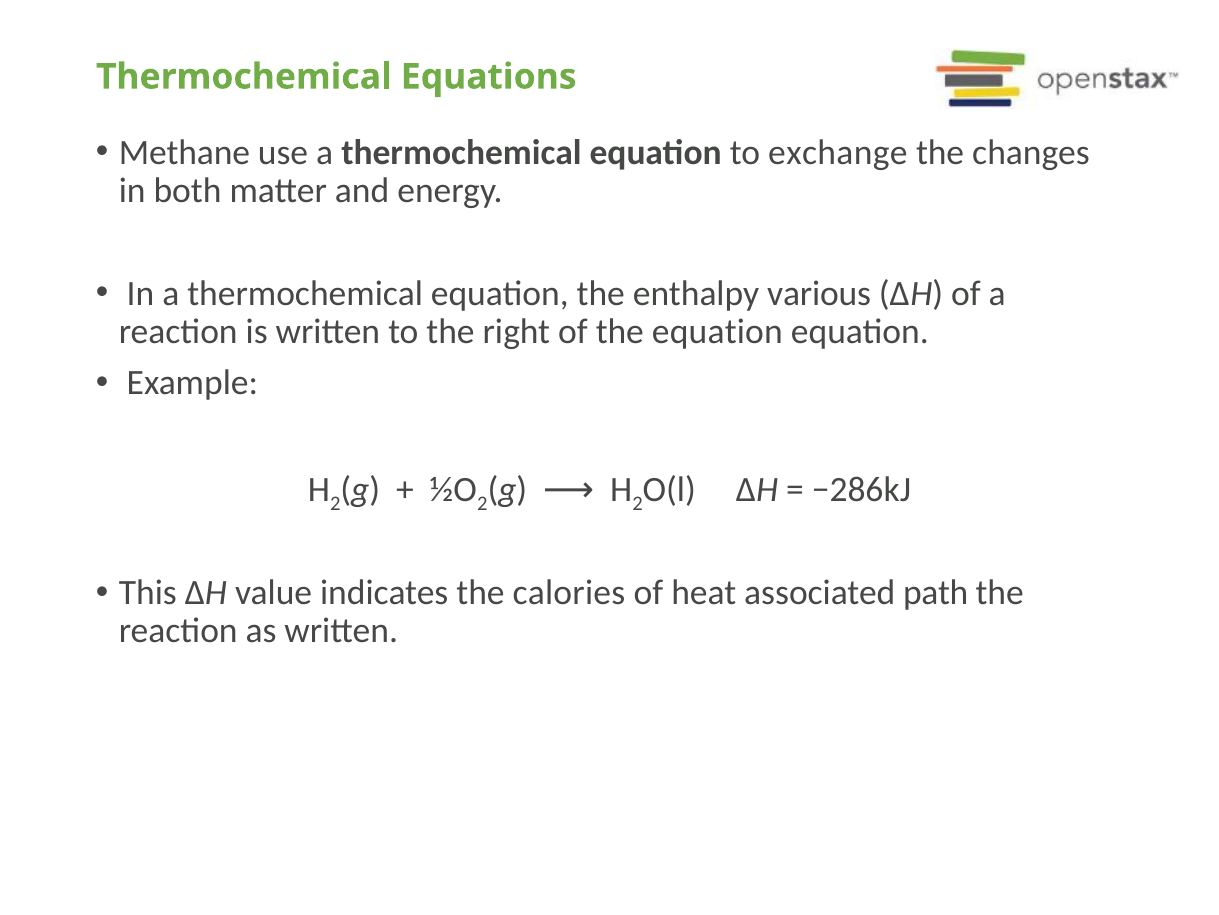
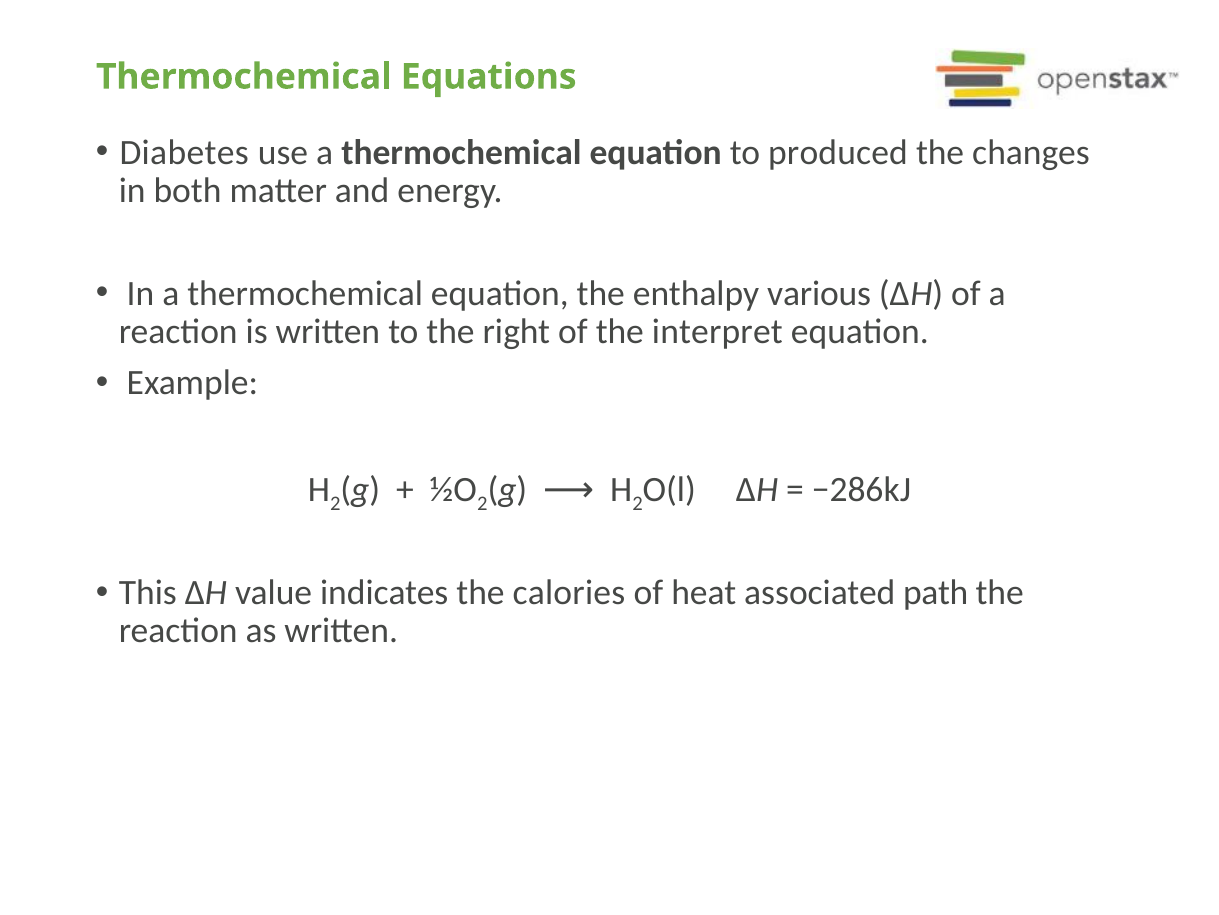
Methane: Methane -> Diabetes (184, 152)
exchange: exchange -> produced (838, 152)
the equation: equation -> interpret (717, 332)
